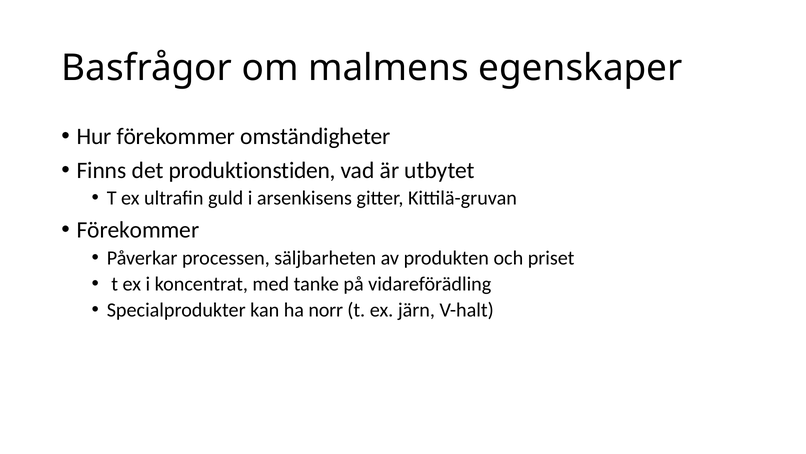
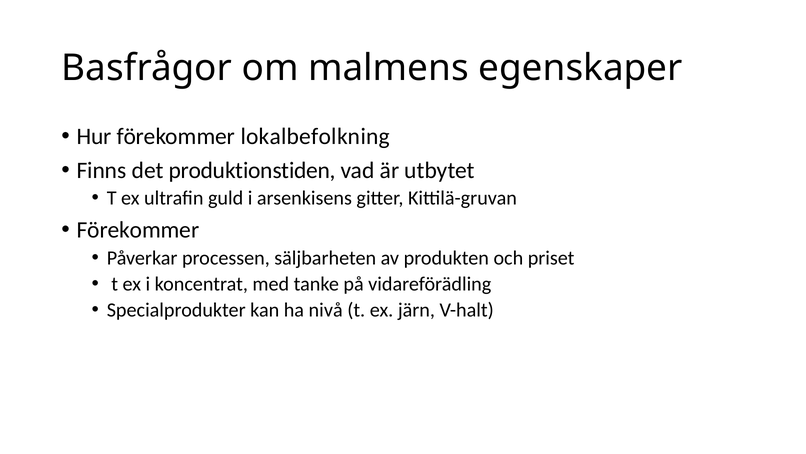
omständigheter: omständigheter -> lokalbefolkning (315, 136)
norr: norr -> nivå (326, 309)
